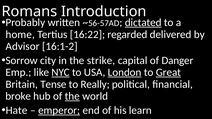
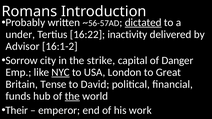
home: home -> under (20, 34)
regarded: regarded -> inactivity (127, 34)
London underline: present -> none (125, 72)
Great underline: present -> none (168, 72)
Really: Really -> David (95, 84)
broke: broke -> funds (18, 96)
Hate: Hate -> Their (17, 110)
emperor underline: present -> none (59, 110)
learn: learn -> work (140, 110)
